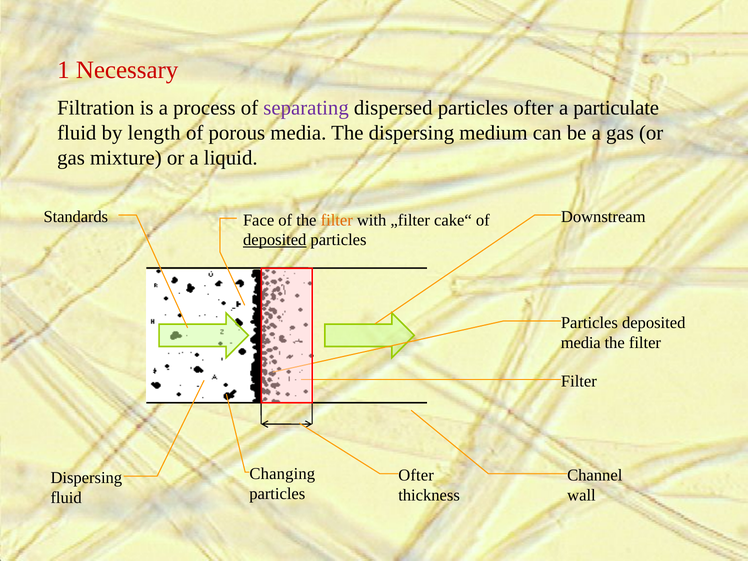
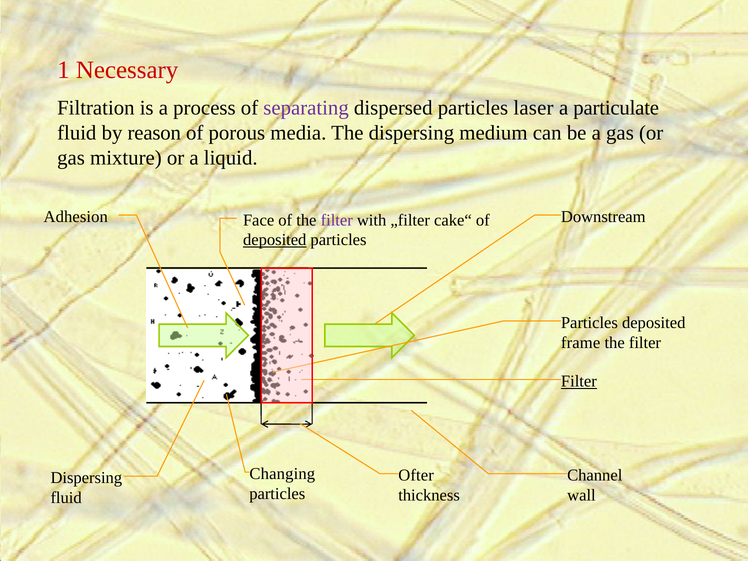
particles ofter: ofter -> laser (533, 108)
length: length -> reason (154, 133)
Standards: Standards -> Adhesion (76, 217)
filter colour: orange -> purple (337, 220)
media: media -> frame (581, 343)
Filter underline: none -> present (579, 381)
